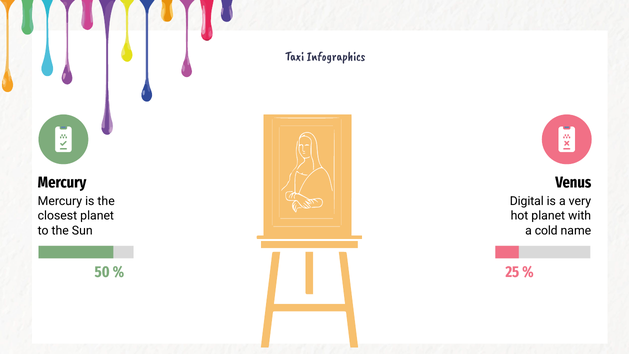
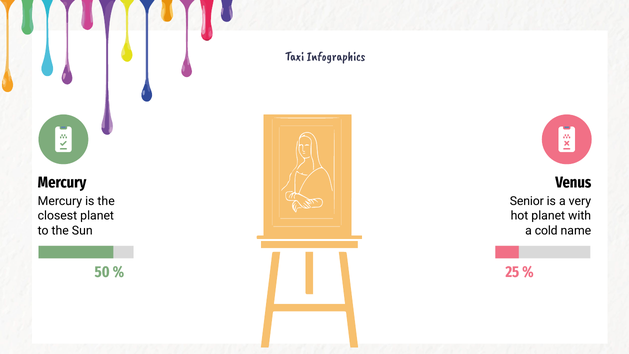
Digital: Digital -> Senior (527, 201)
